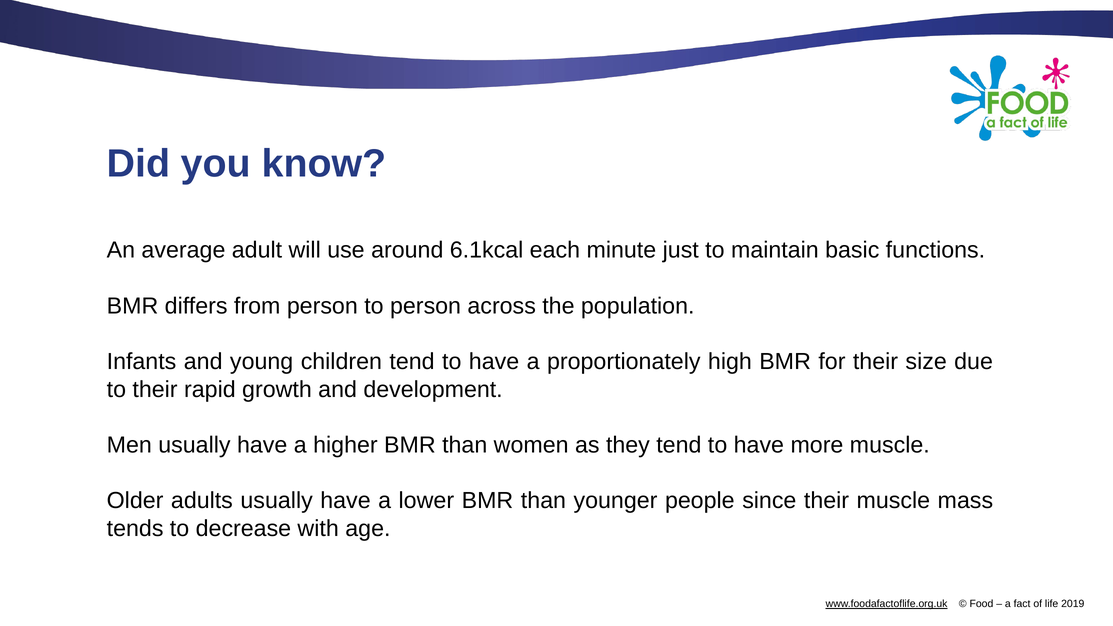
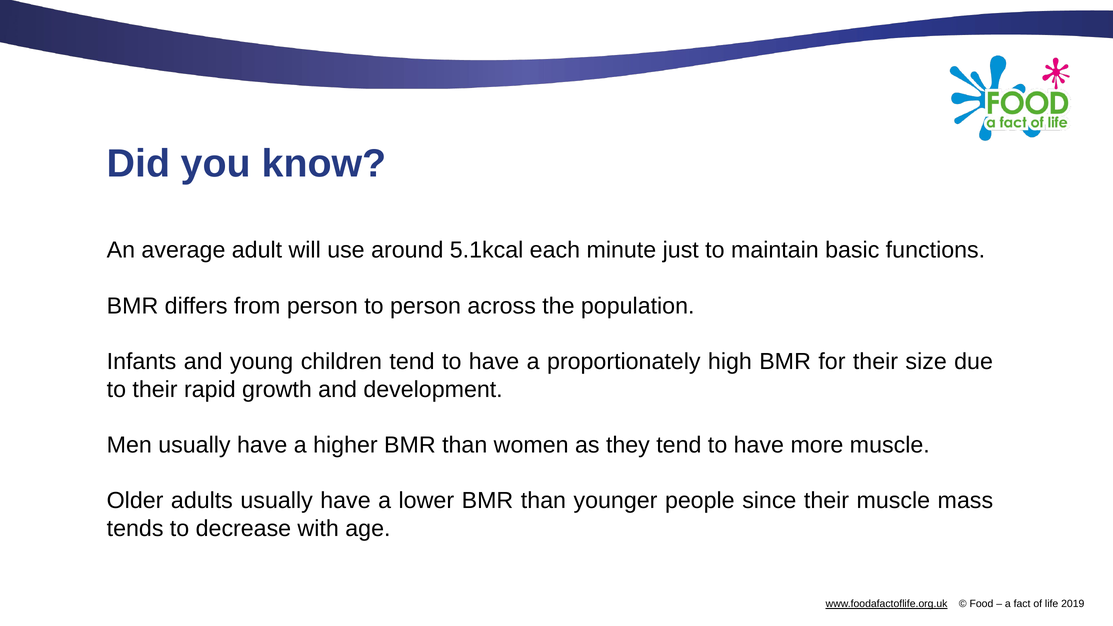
6.1kcal: 6.1kcal -> 5.1kcal (487, 250)
